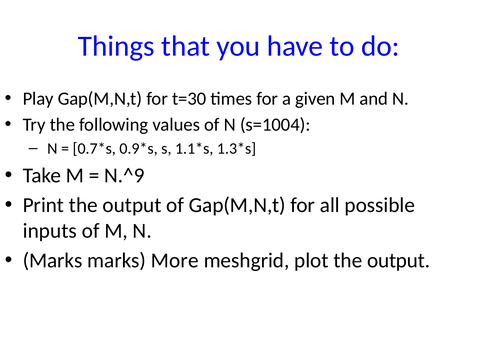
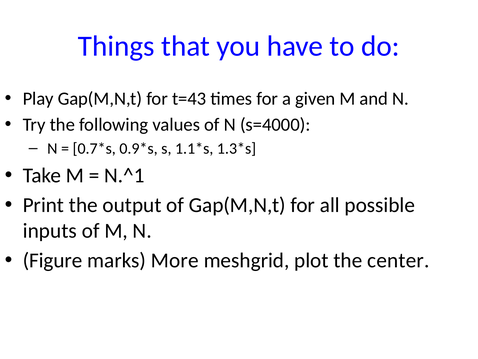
t=30: t=30 -> t=43 (189, 98)
s=1004: s=1004 -> s=4000 (275, 125)
N.^9: N.^9 -> N.^1 (124, 175)
Marks: Marks -> Figure (53, 260)
plot the output: output -> center (398, 260)
